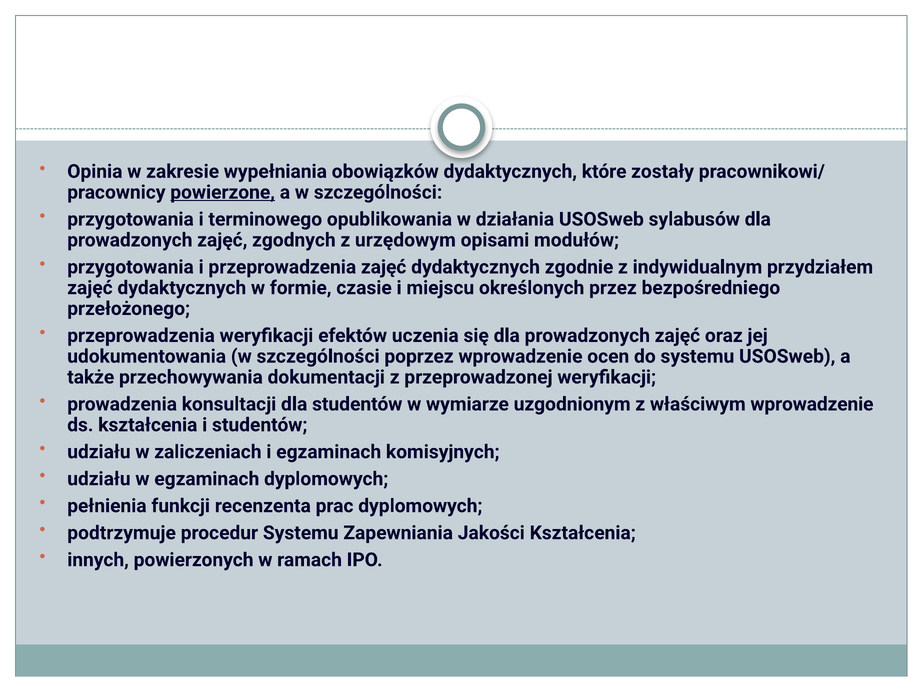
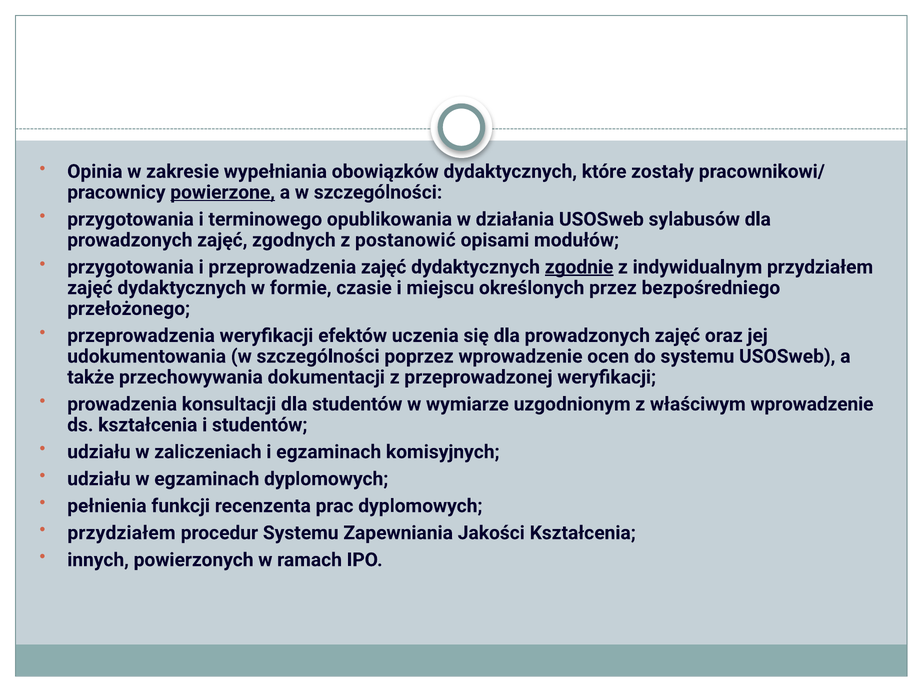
urzędowym: urzędowym -> postanowić (405, 240)
zgodnie underline: none -> present (579, 267)
podtrzymuje: podtrzymuje -> przydziałem (121, 533)
